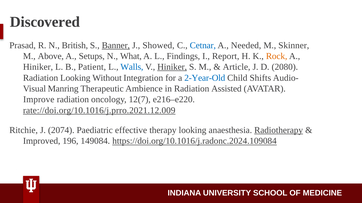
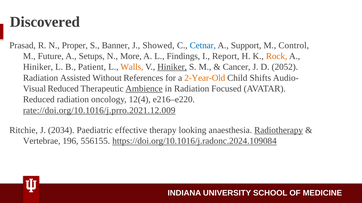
British: British -> Proper (75, 45)
Banner underline: present -> none (116, 45)
Needed: Needed -> Support (246, 45)
Skinner: Skinner -> Control (294, 45)
Above: Above -> Future (51, 56)
What: What -> More (131, 56)
Walls colour: blue -> orange (132, 67)
Article: Article -> Cancer (237, 67)
2080: 2080 -> 2052 (285, 67)
Radiation Looking: Looking -> Assisted (75, 78)
Integration: Integration -> References (143, 78)
2-Year-Old colour: blue -> orange (205, 78)
Manring: Manring -> Reduced (63, 89)
Ambience underline: none -> present (144, 89)
Assisted: Assisted -> Focused (226, 89)
Improve: Improve -> Reduced (39, 100)
12(7: 12(7 -> 12(4 (140, 100)
2074: 2074 -> 2034 (61, 131)
Improved: Improved -> Vertebrae (42, 141)
149084: 149084 -> 556155 (95, 141)
